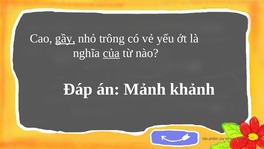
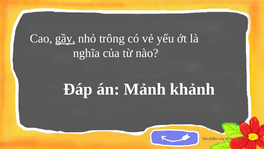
của underline: present -> none (111, 53)
